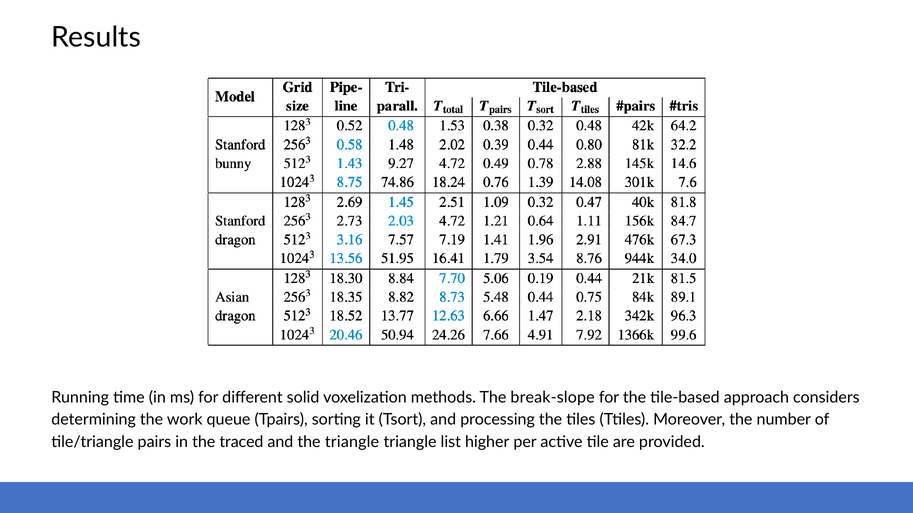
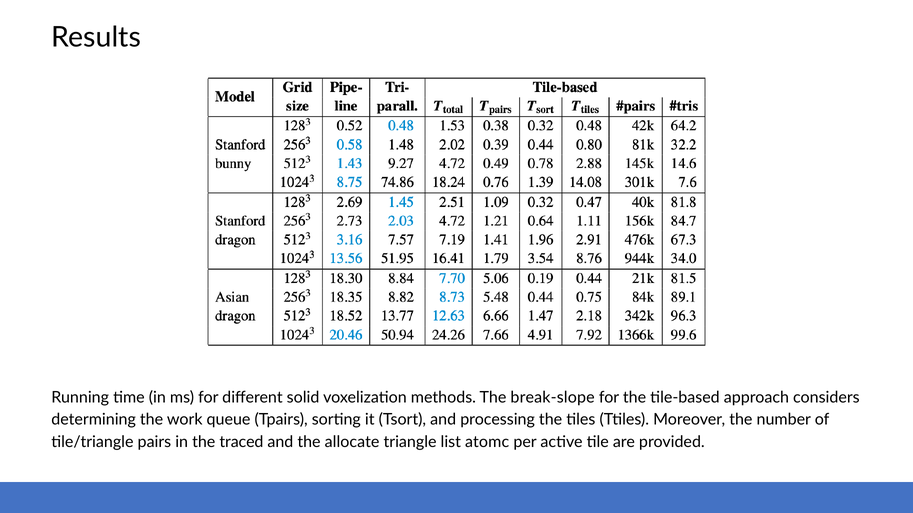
the triangle: triangle -> allocate (352, 443)
higher: higher -> atomc (487, 443)
